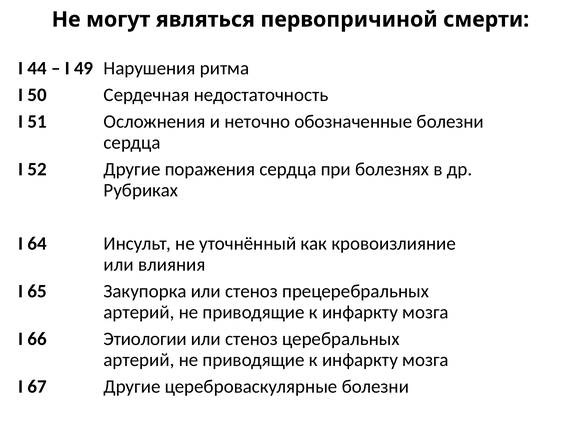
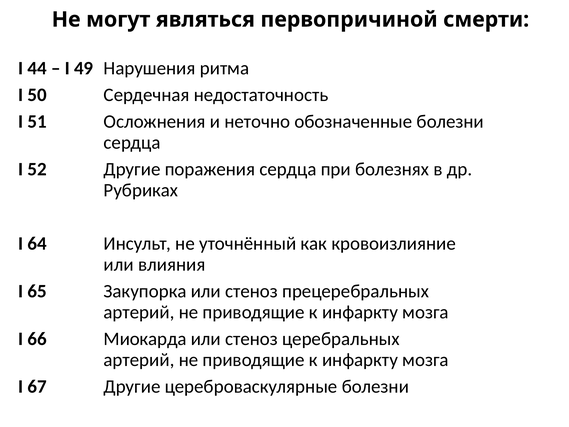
Этиологии: Этиологии -> Миокарда (145, 339)
